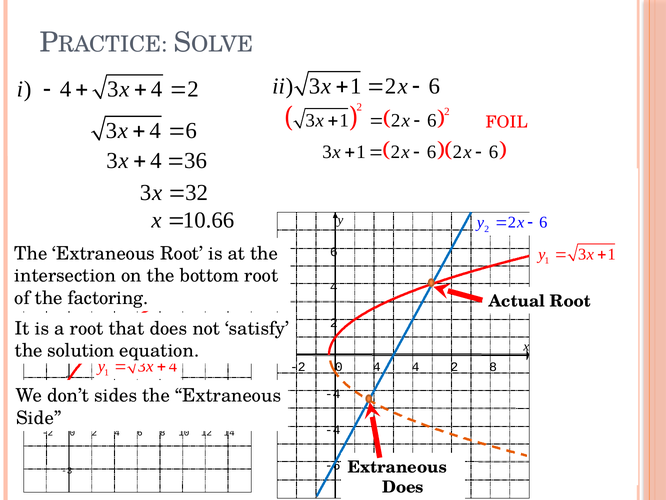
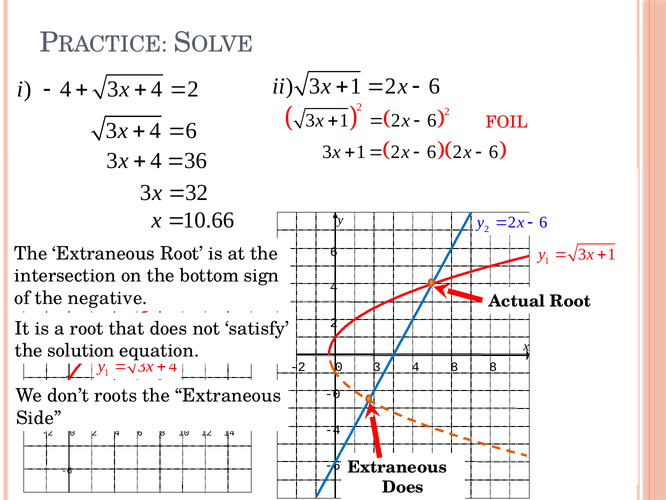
root: root -> sign (262, 276)
factoring: factoring -> negative (108, 298)
-2 0 4: 4 -> 3 (377, 367)
2: 2 -> 8 (454, 367)
-4: -4 -> -0 (333, 394)
sides: sides -> roots (116, 395)
-3: -3 -> -6 (67, 470)
